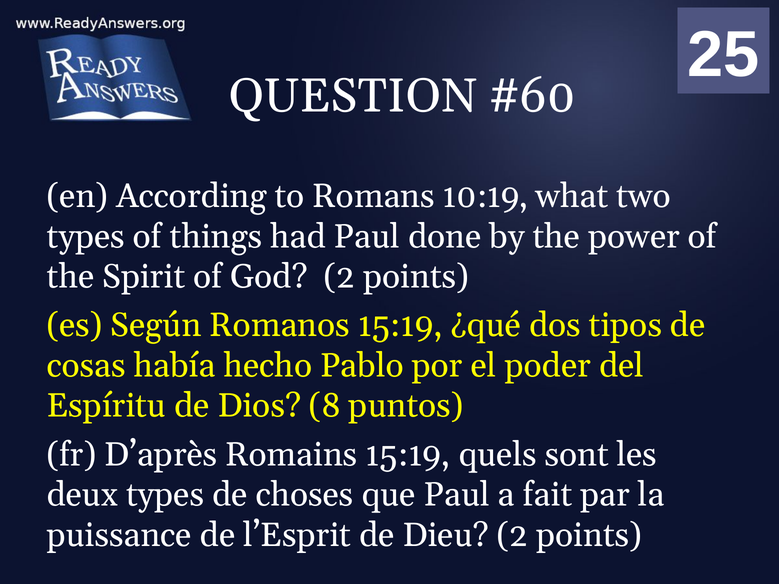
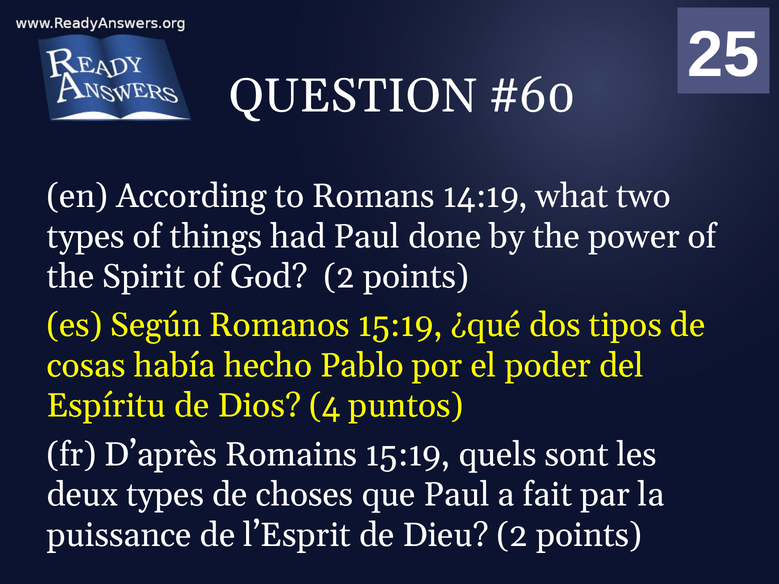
10:19: 10:19 -> 14:19 (485, 196)
8: 8 -> 4 (325, 406)
